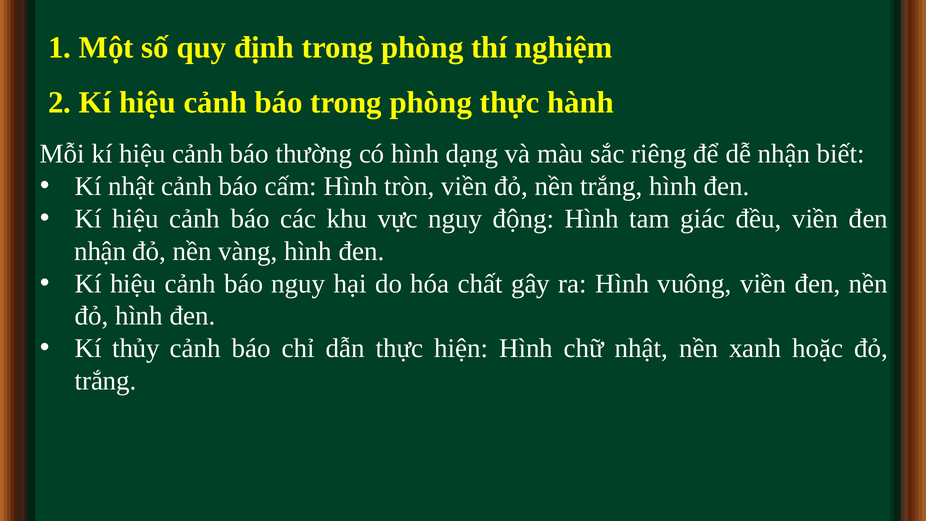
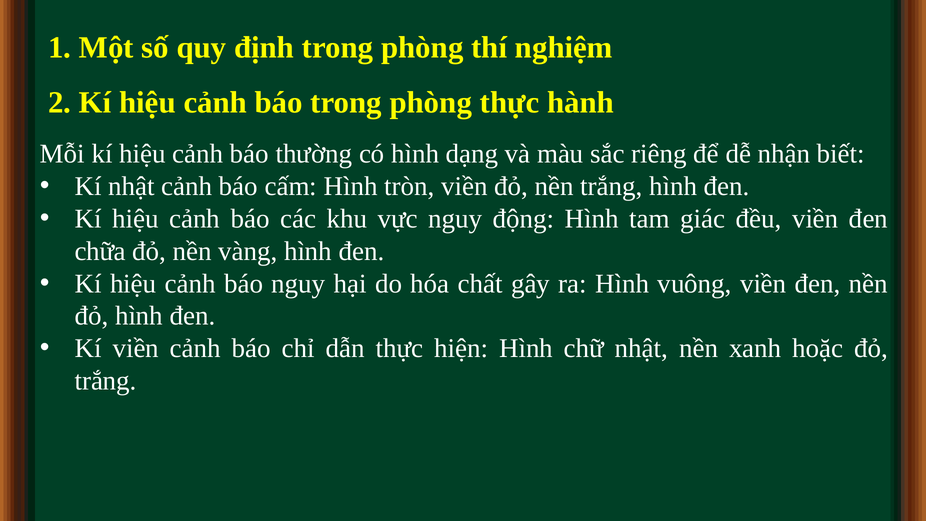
nhận: nhận -> chữa (100, 251)
Kí thủy: thủy -> viền (136, 348)
